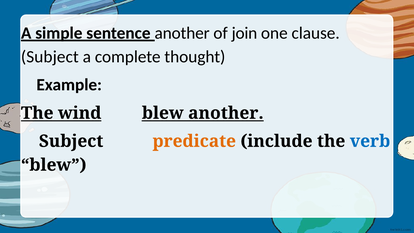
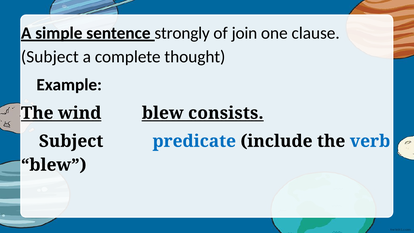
another: another -> strongly (182, 33)
blew another: another -> consists (226, 113)
predicate colour: orange -> blue (194, 141)
